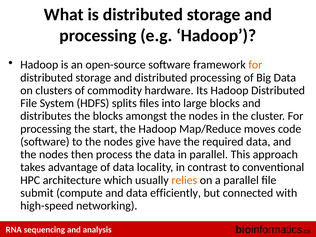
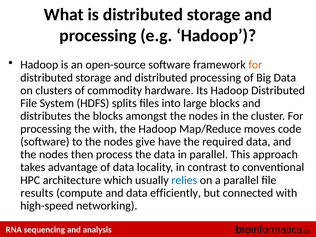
the start: start -> with (105, 129)
relies colour: orange -> blue (184, 180)
submit: submit -> results (37, 193)
